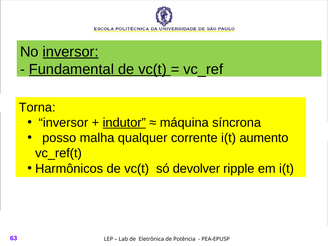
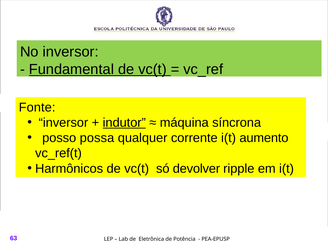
inversor underline: present -> none (71, 52)
Torna: Torna -> Fonte (37, 107)
malha: malha -> possa (97, 138)
